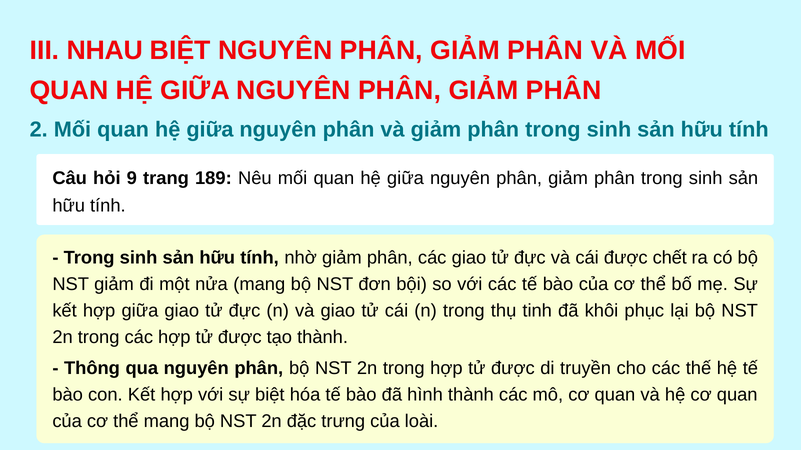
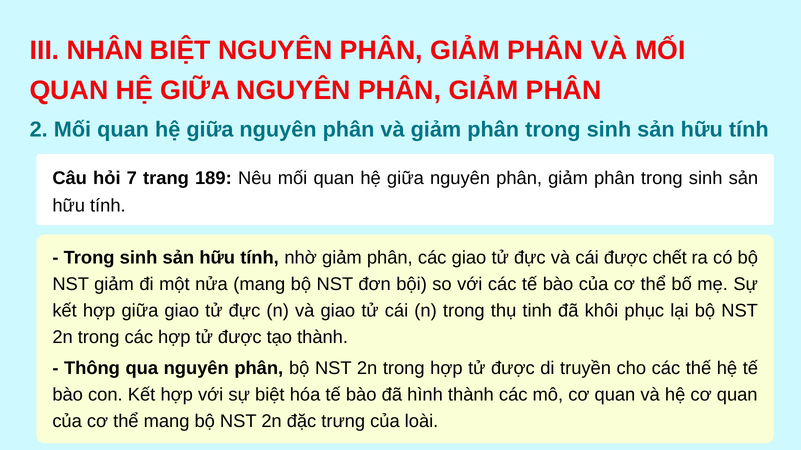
NHAU: NHAU -> NHÂN (105, 50)
9: 9 -> 7 (132, 178)
